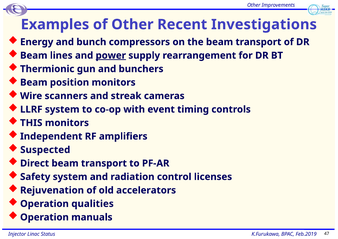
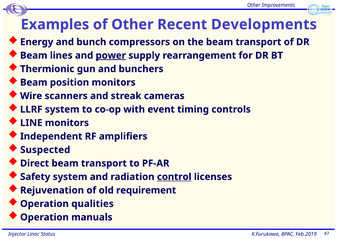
Investigations: Investigations -> Developments (264, 24)
THIS: THIS -> LINE (31, 123)
control underline: none -> present (174, 177)
accelerators: accelerators -> requirement (146, 190)
